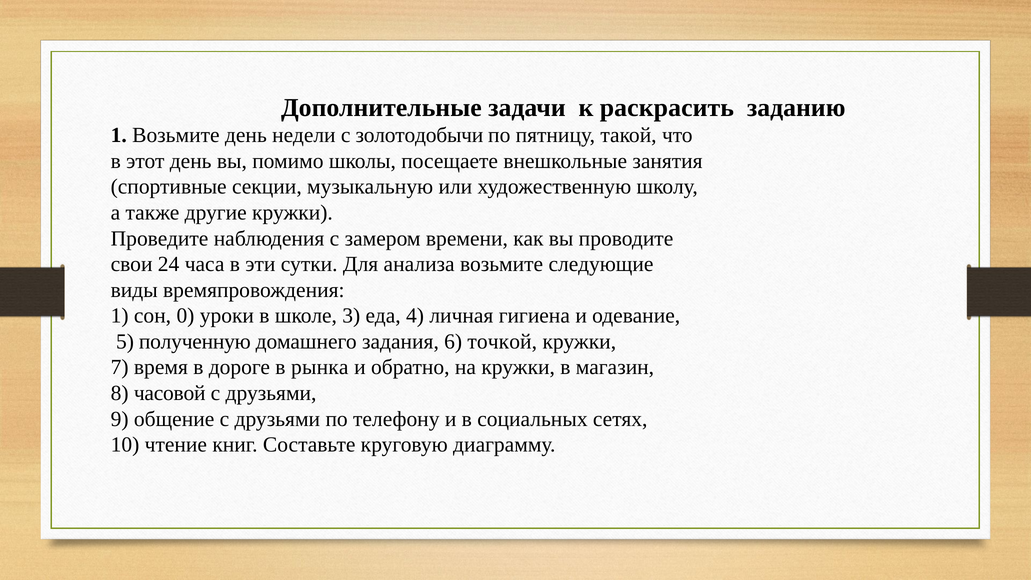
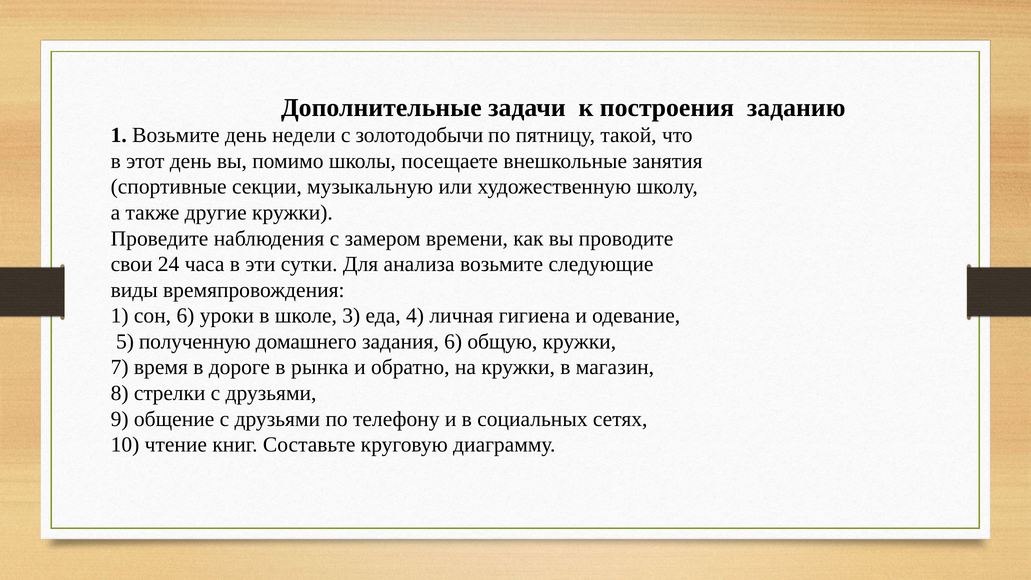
раскрасить: раскрасить -> построения (667, 108)
сон 0: 0 -> 6 (185, 316)
точкой: точкой -> общую (502, 342)
часовой: часовой -> стрелки (170, 393)
